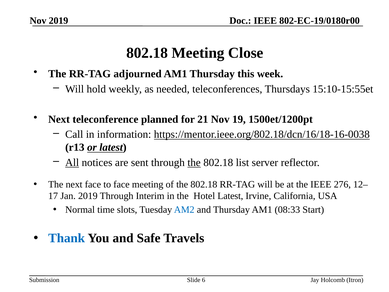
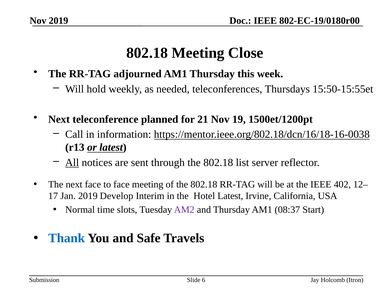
15:10-15:55et: 15:10-15:55et -> 15:50-15:55et (343, 89)
the underline: present -> none (194, 162)
276: 276 -> 402 (342, 184)
2019 Through: Through -> Develop (117, 196)
AM2 colour: blue -> purple (184, 209)
08:33: 08:33 -> 08:37 (287, 209)
